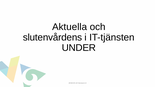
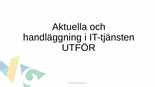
slutenvårdens: slutenvårdens -> handläggning (52, 37)
UNDER: UNDER -> UTFÖR (79, 48)
